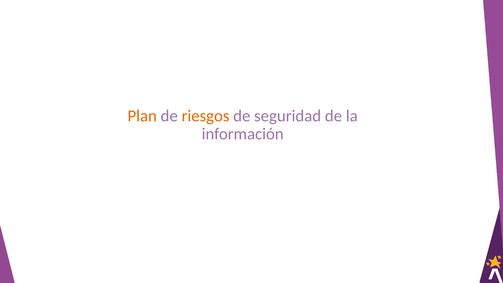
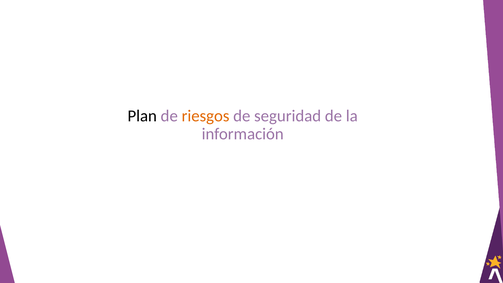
Plan colour: orange -> black (142, 116)
